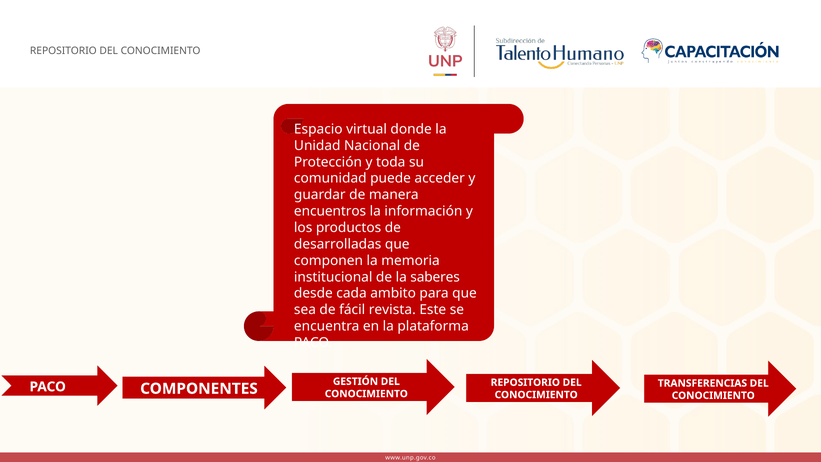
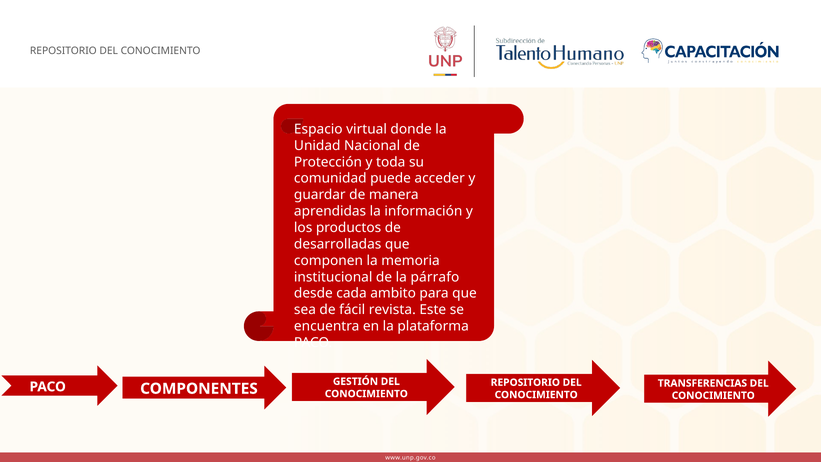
encuentros: encuentros -> aprendidas (330, 211)
saberes: saberes -> párrafo (435, 277)
